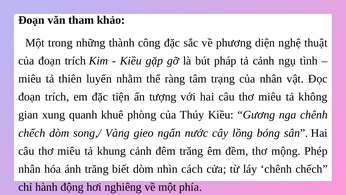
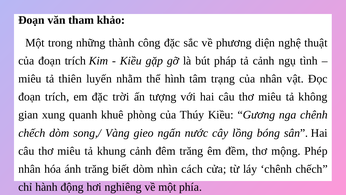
ràng: ràng -> hình (175, 79)
tiện: tiện -> trời (121, 97)
